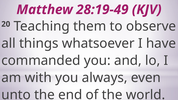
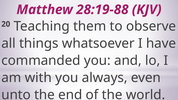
28:19-49: 28:19-49 -> 28:19-88 (102, 10)
